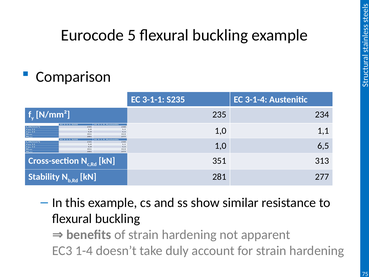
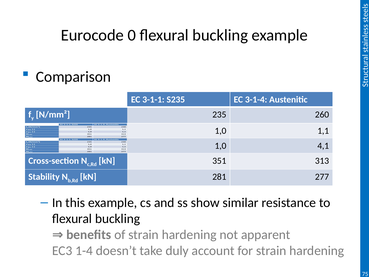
5: 5 -> 0 (132, 35)
234: 234 -> 260 (322, 114)
6,5: 6,5 -> 4,1 (323, 146)
